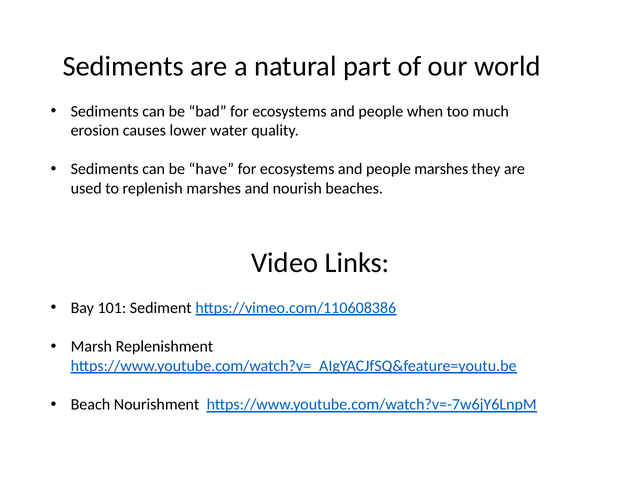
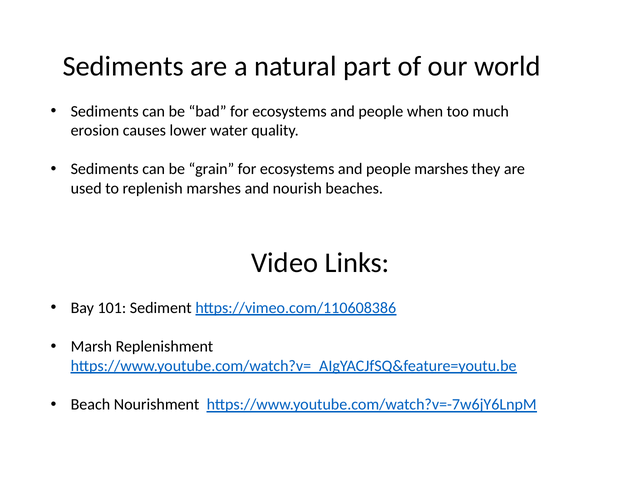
have: have -> grain (211, 169)
